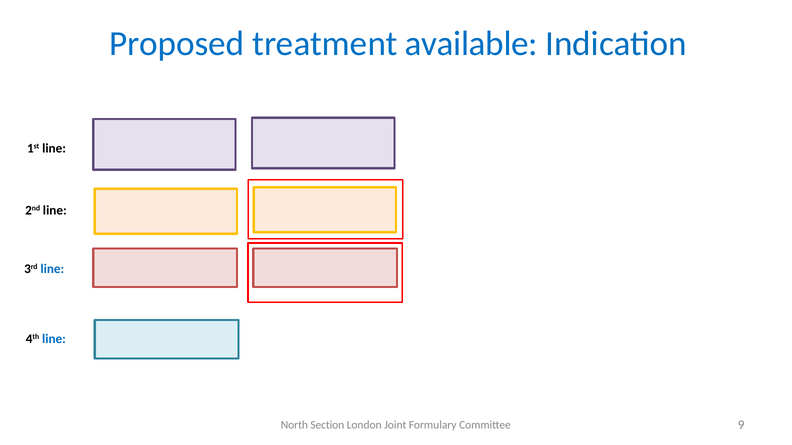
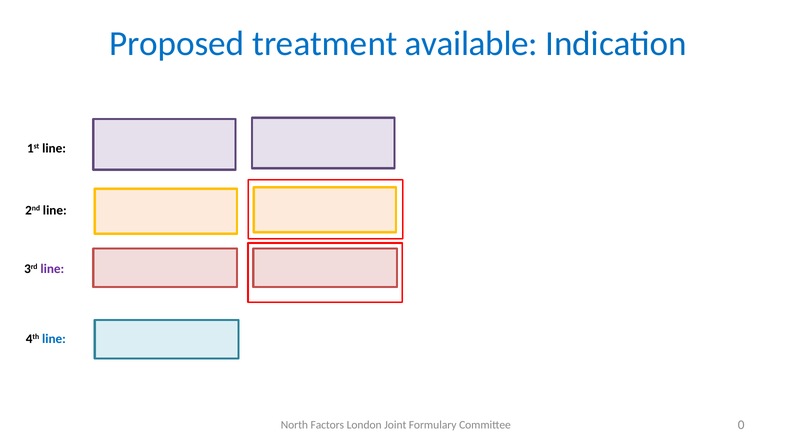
line colour: blue -> purple (52, 269)
Section: Section -> Factors (327, 425)
9: 9 -> 0 (741, 426)
